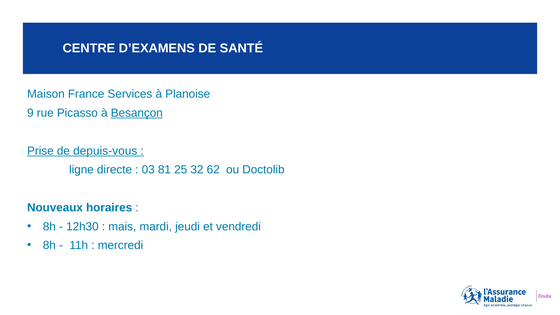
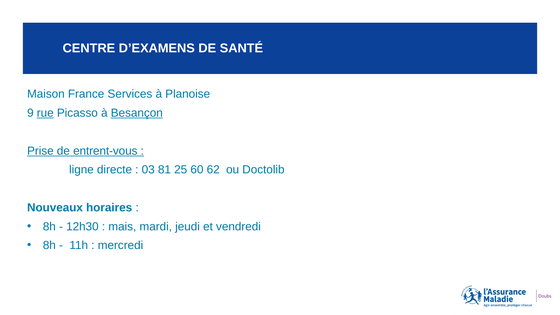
rue underline: none -> present (45, 113)
depuis-vous: depuis-vous -> entrent-vous (105, 151)
32: 32 -> 60 (197, 170)
